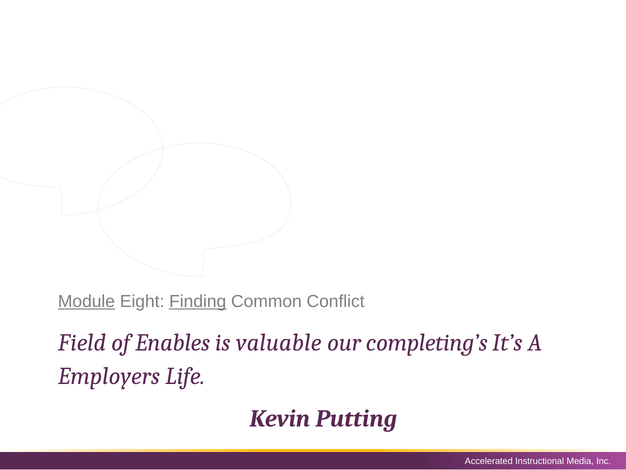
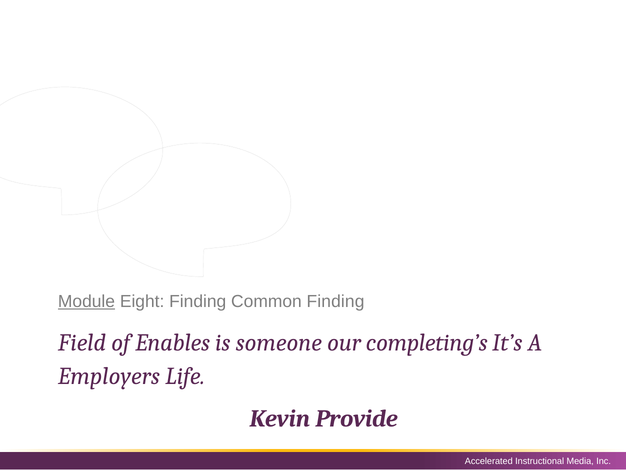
Finding underline: present -> none (198, 301)
Common Conflict: Conflict -> Finding (336, 301)
valuable: valuable -> someone (279, 342)
Putting: Putting -> Provide (357, 418)
